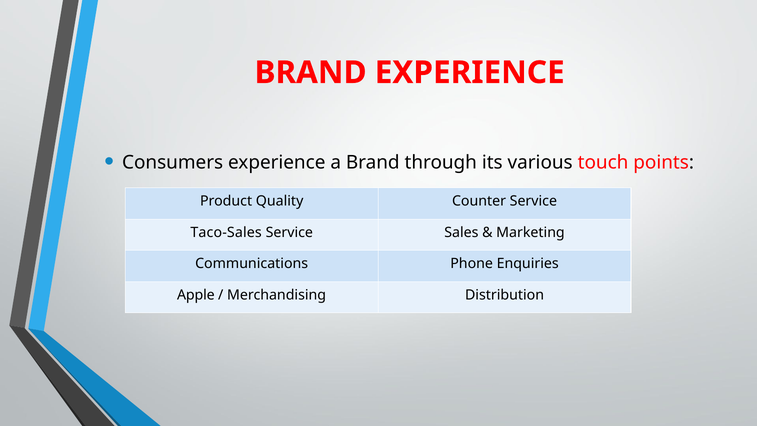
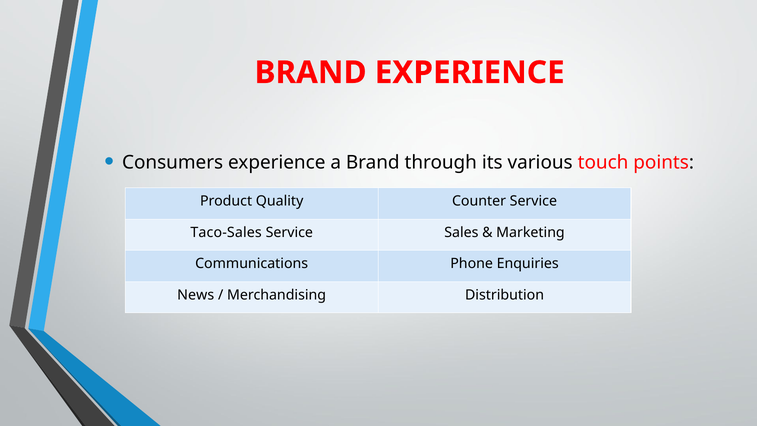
Apple: Apple -> News (196, 295)
